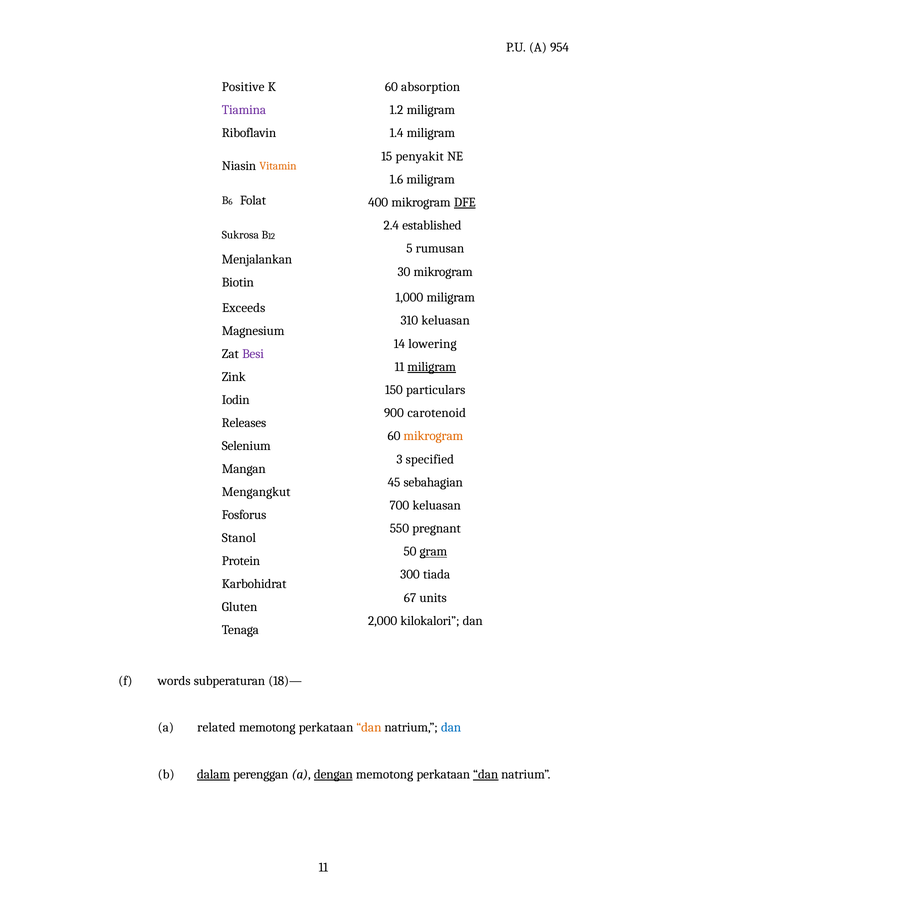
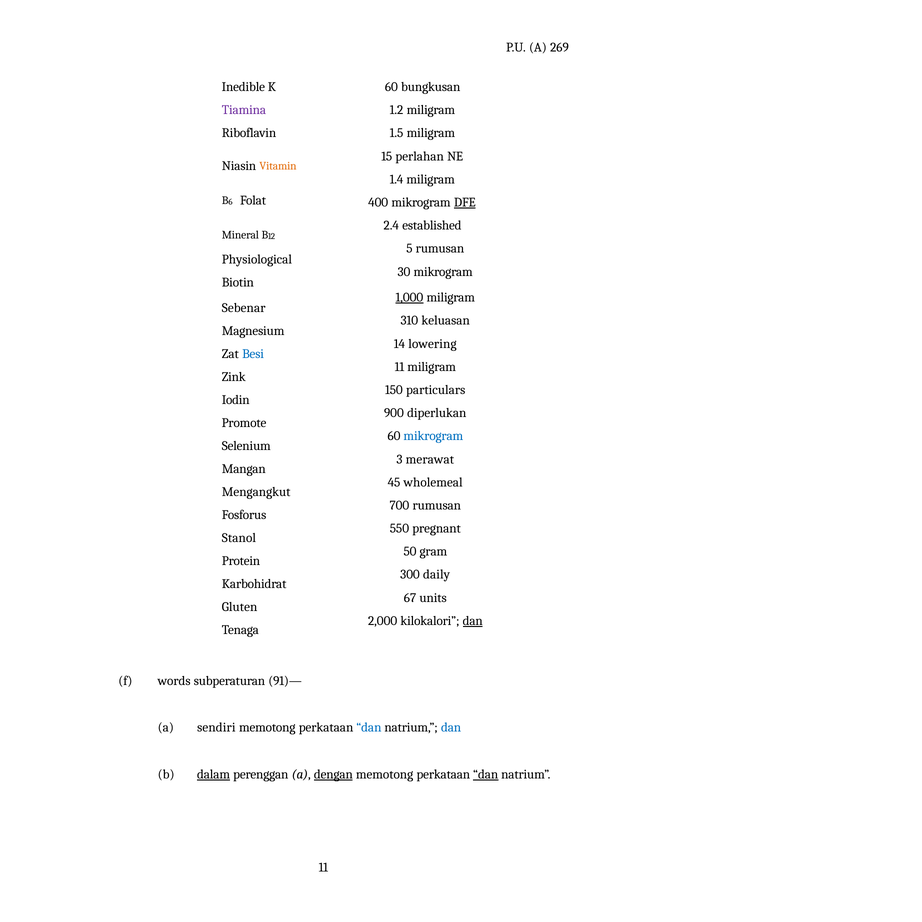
954: 954 -> 269 (559, 48)
Positive: Positive -> Inedible (243, 87)
absorption: absorption -> bungkusan (431, 87)
1.4: 1.4 -> 1.5 (397, 133)
penyakit: penyakit -> perlahan (420, 156)
1.6: 1.6 -> 1.4 (396, 179)
Sukrosa: Sukrosa -> Mineral (240, 235)
Menjalankan: Menjalankan -> Physiological (257, 259)
1,000 underline: none -> present (409, 297)
Exceeds: Exceeds -> Sebenar (244, 308)
Besi colour: purple -> blue (253, 354)
miligram underline: present -> none (432, 367)
carotenoid: carotenoid -> diperlukan (437, 413)
Releases: Releases -> Promote (244, 423)
mikrogram colour: orange -> blue (433, 436)
specified: specified -> merawat (430, 459)
sebahagian: sebahagian -> wholemeal (433, 482)
700 keluasan: keluasan -> rumusan (437, 505)
gram underline: present -> none (433, 552)
tiada: tiada -> daily (437, 575)
dan underline: none -> present (473, 621)
18)—: 18)— -> 91)— (285, 681)
related: related -> sendiri (216, 728)
dan colour: orange -> blue (369, 728)
